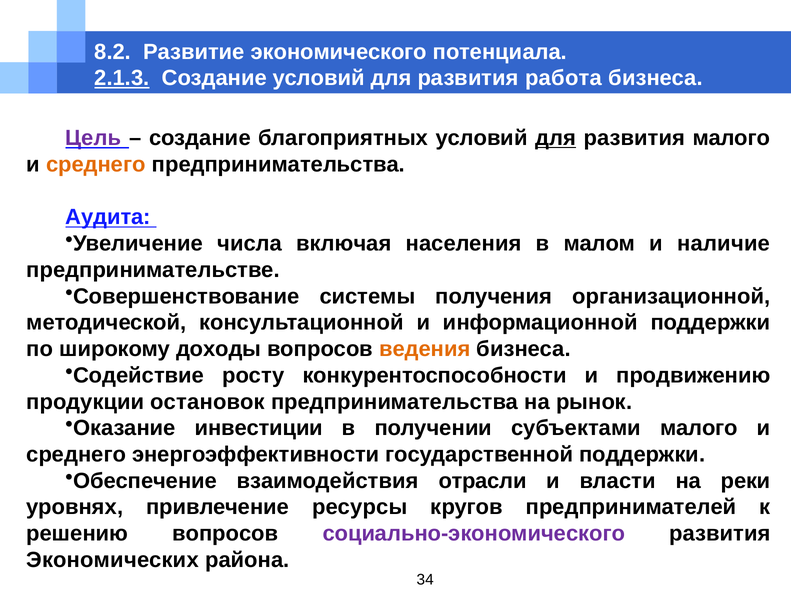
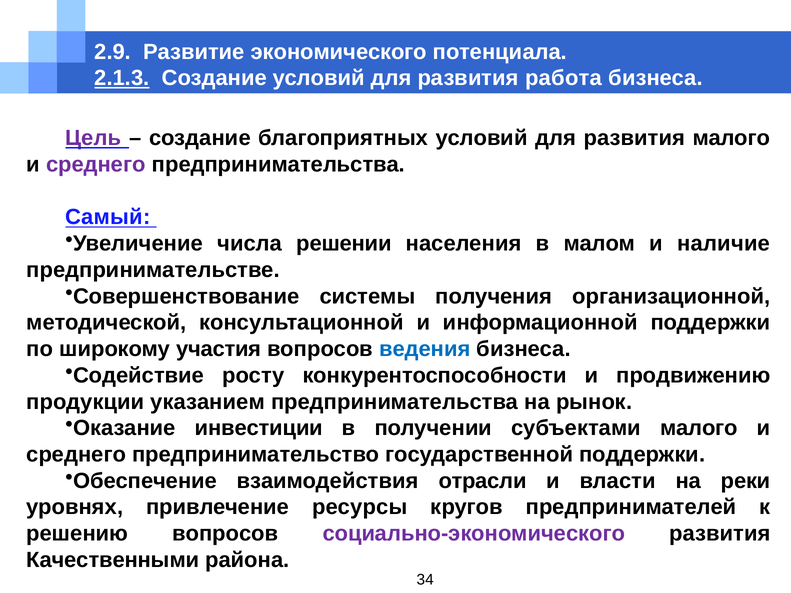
8.2: 8.2 -> 2.9 (113, 52)
для underline: present -> none (556, 138)
среднего colour: orange -> purple (96, 165)
Аудита: Аудита -> Самый (108, 217)
включая: включая -> решении (344, 244)
доходы: доходы -> участия (219, 349)
ведения colour: orange -> blue (425, 349)
остановок: остановок -> указанием (208, 402)
энергоэффективности: энергоэффективности -> предпринимательство (256, 455)
Экономических: Экономических -> Качественными (113, 560)
